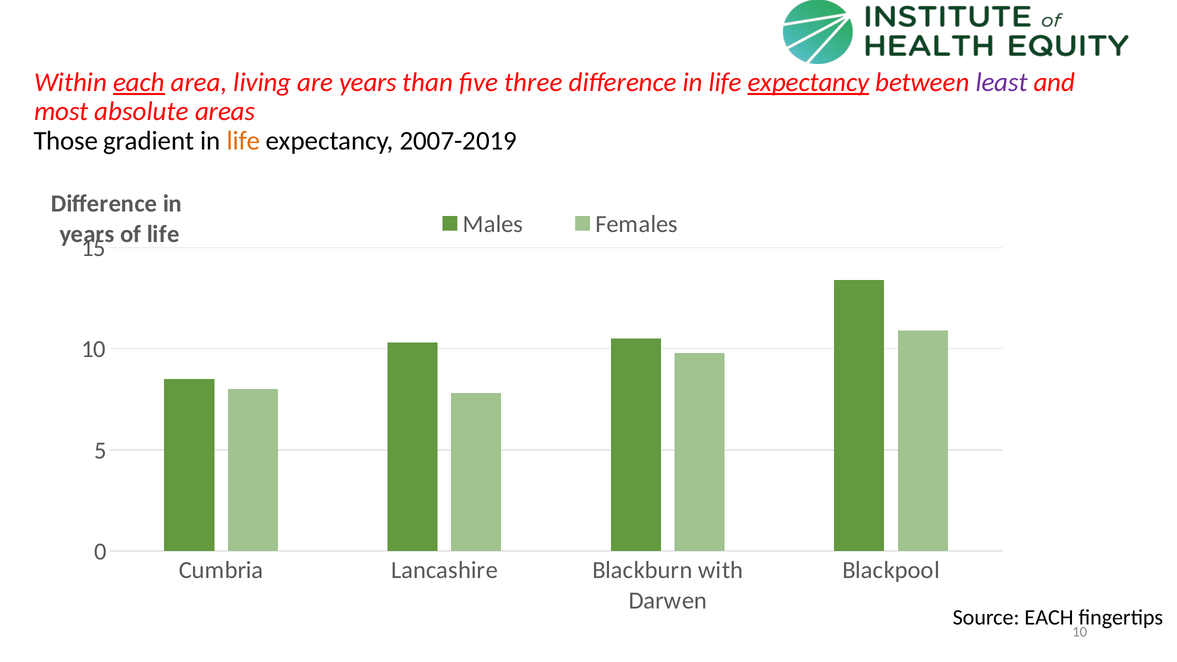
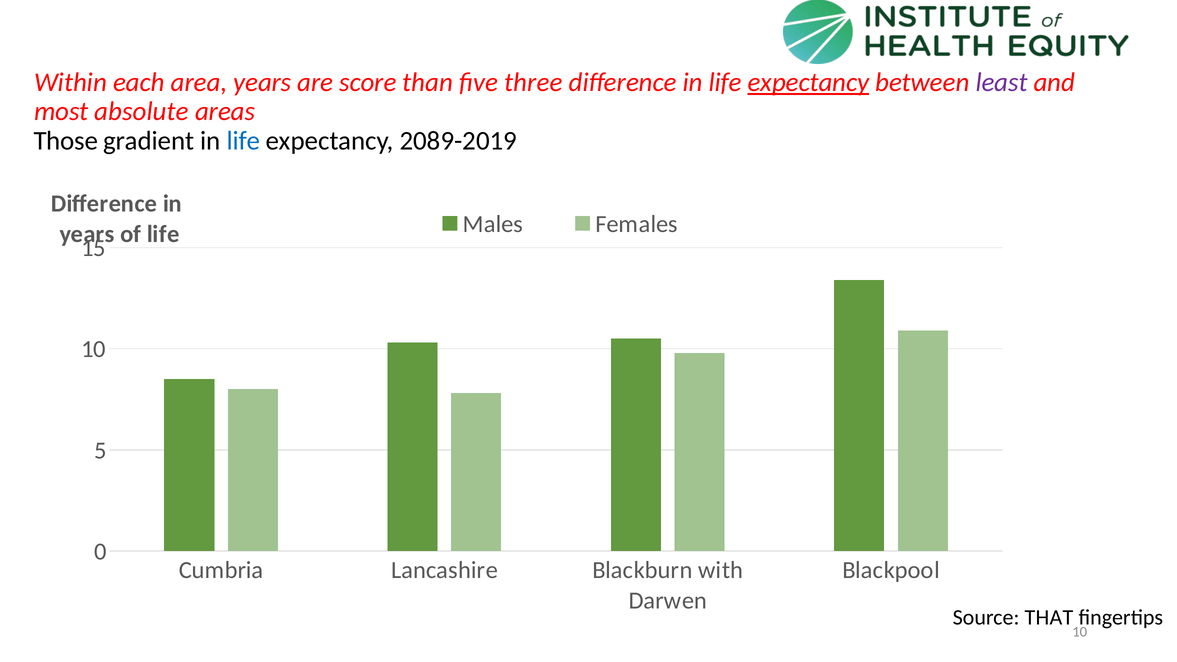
each underline: present -> none (139, 82)
area living: living -> years (262, 82)
are years: years -> score (368, 82)
life colour: orange -> blue (243, 141)
2007-2019: 2007-2019 -> 2089-2019 (458, 141)
Source EACH: EACH -> THAT (1049, 618)
